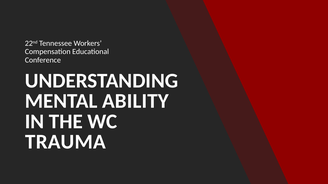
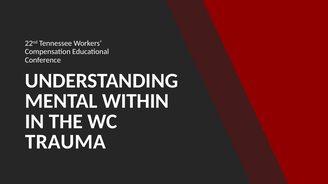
ABILITY: ABILITY -> WITHIN (136, 101)
